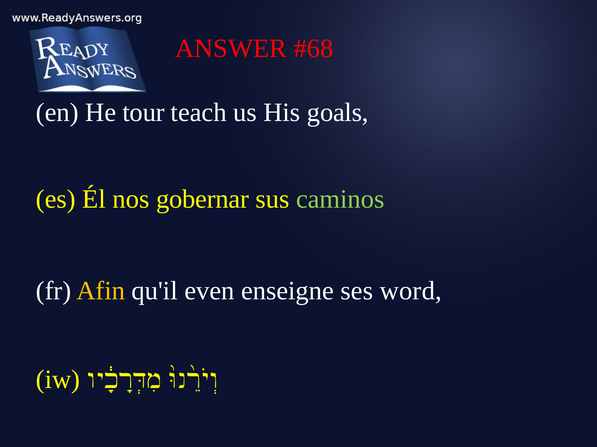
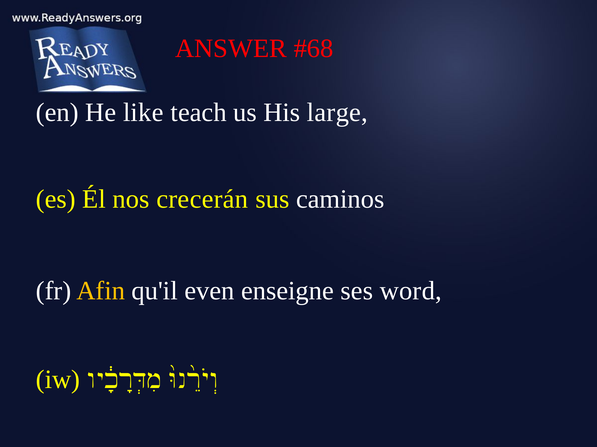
tour: tour -> like (143, 113)
goals: goals -> large (337, 113)
gobernar: gobernar -> crecerán (202, 199)
caminos colour: light green -> white (340, 199)
